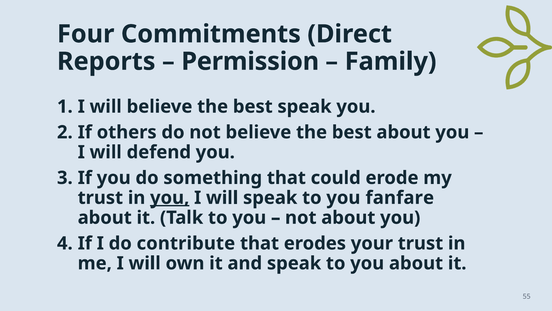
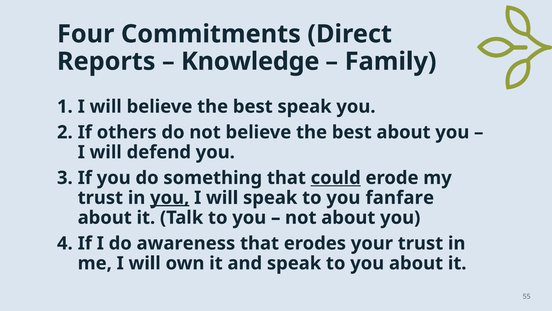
Permission: Permission -> Knowledge (250, 61)
could underline: none -> present (336, 178)
contribute: contribute -> awareness (186, 243)
